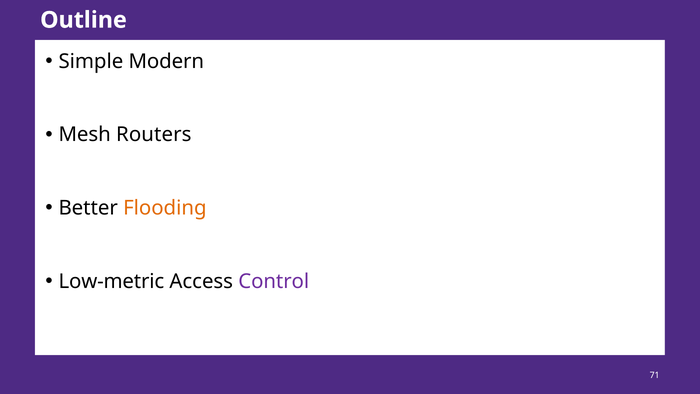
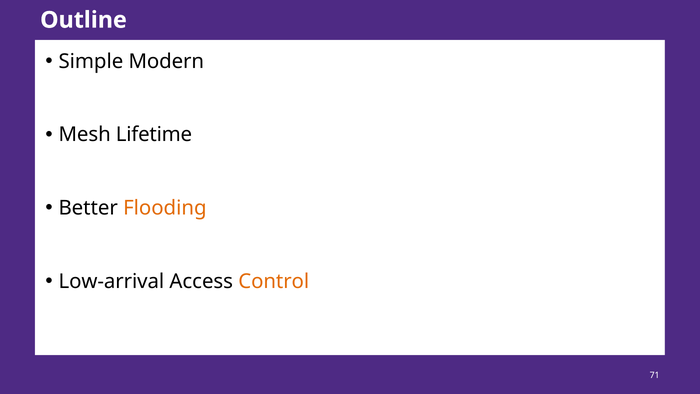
Routers: Routers -> Lifetime (154, 135)
Low-metric: Low-metric -> Low-arrival (111, 281)
Control colour: purple -> orange (274, 281)
